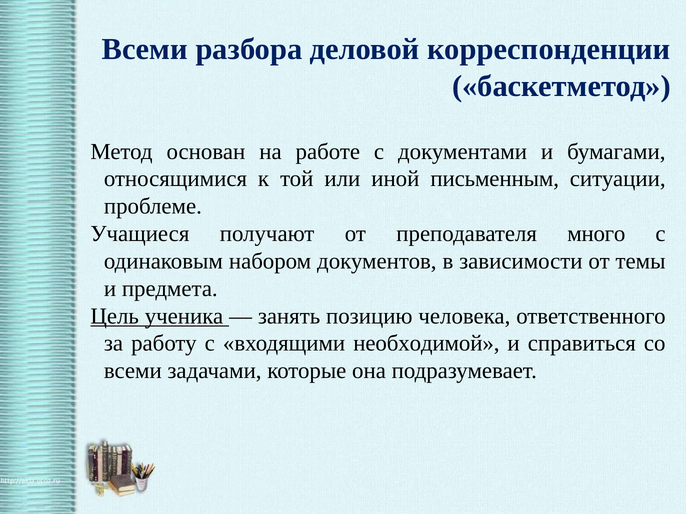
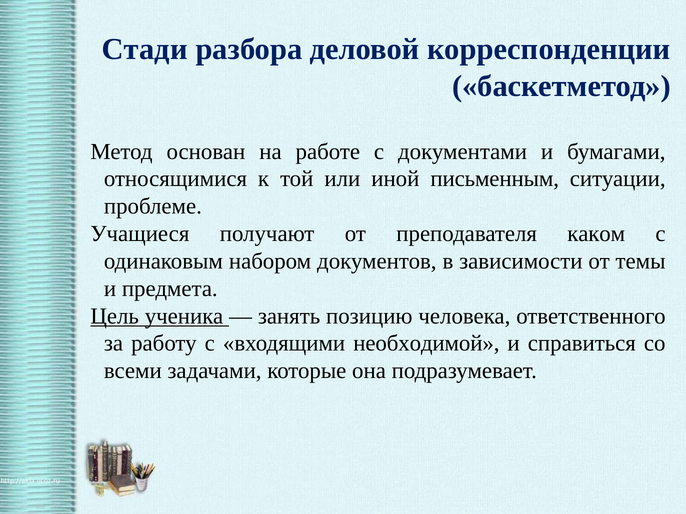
Всеми: Всеми -> Стади (145, 49)
много: много -> каком (596, 234)
